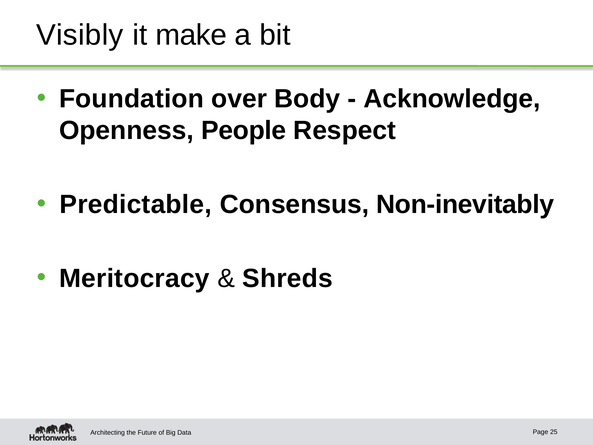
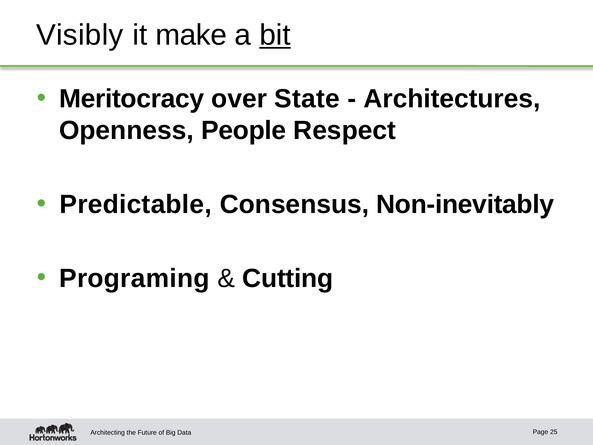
bit underline: none -> present (275, 35)
Foundation: Foundation -> Meritocracy (132, 99)
Body: Body -> State (307, 99)
Acknowledge: Acknowledge -> Architectures (452, 99)
Meritocracy: Meritocracy -> Programing (134, 278)
Shreds: Shreds -> Cutting (288, 278)
